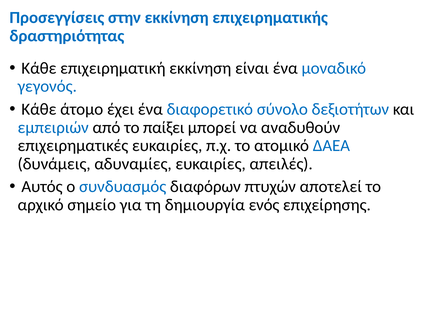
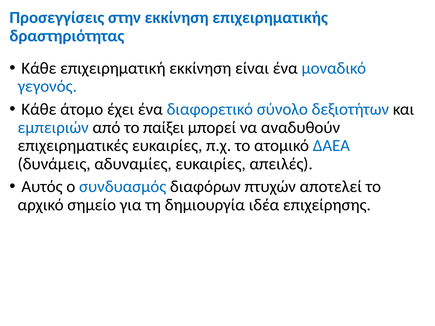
ενός: ενός -> ιδέα (264, 205)
